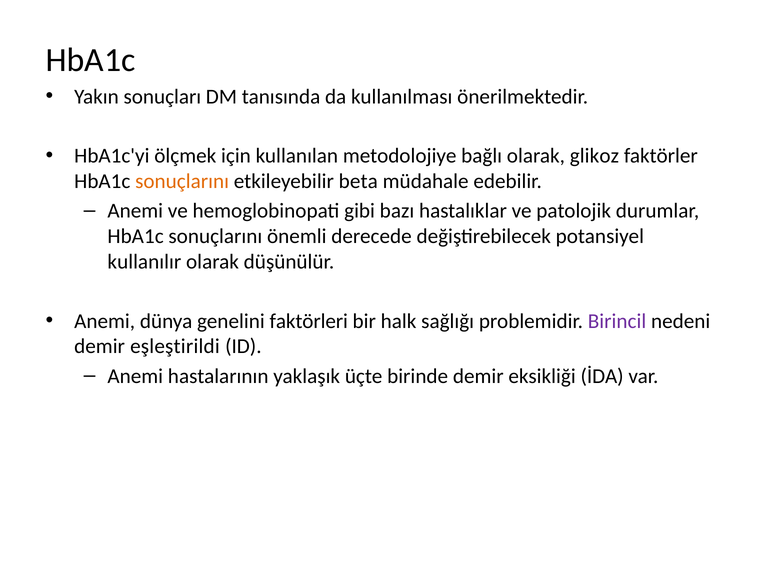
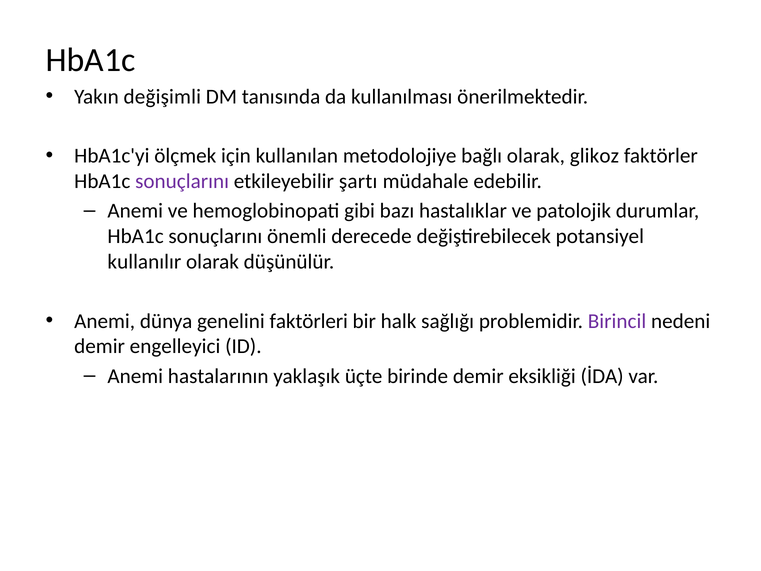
sonuçları: sonuçları -> değişimli (162, 97)
sonuçlarını colour: orange -> purple (182, 181)
beta: beta -> şartı (358, 181)
eşleştirildi: eşleştirildi -> engelleyici (175, 346)
